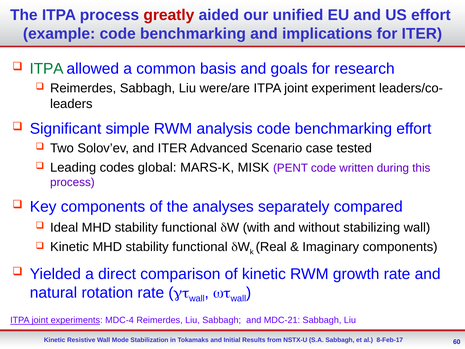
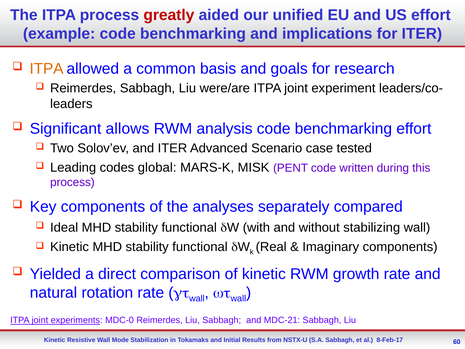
ITPA colour: green -> orange (47, 69)
simple: simple -> allows (127, 129)
MDC-4: MDC-4 -> MDC-0 (120, 320)
